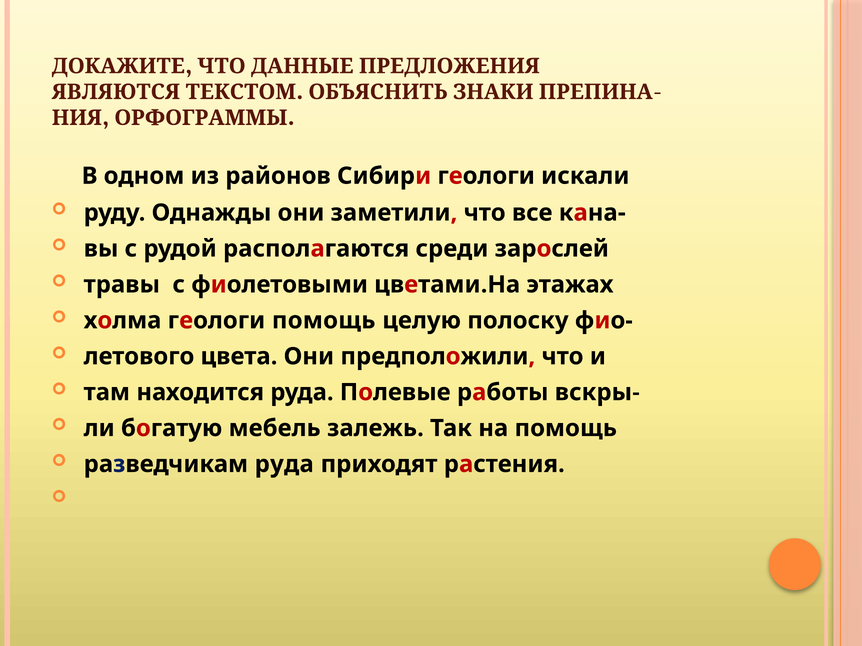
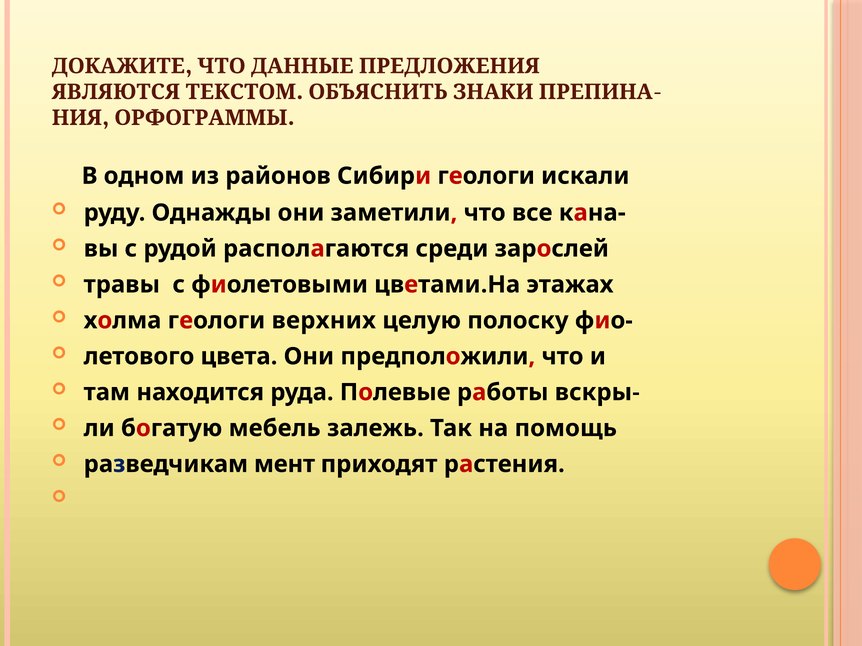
геологи помощь: помощь -> верхних (324, 321)
разведчикам руда: руда -> мент (284, 464)
